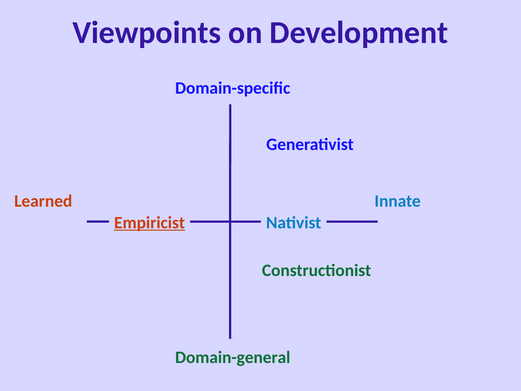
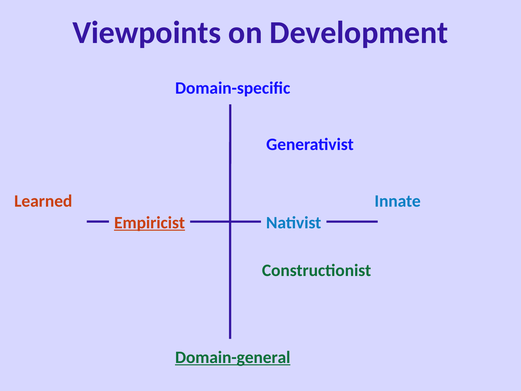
Domain-general underline: none -> present (233, 357)
